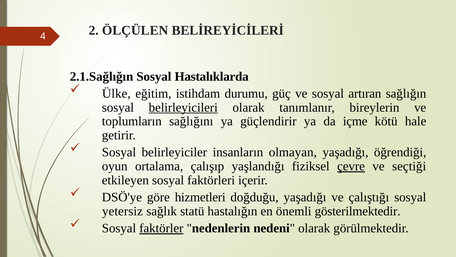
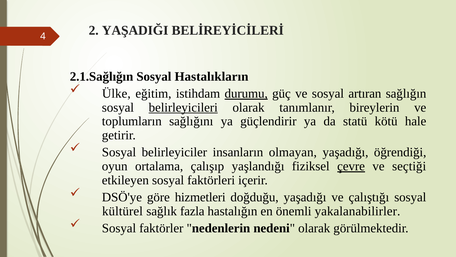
ÖLÇÜLEN: ÖLÇÜLEN -> YAŞADIĞI (135, 30)
Hastalıklarda: Hastalıklarda -> Hastalıkların (211, 76)
durumu underline: none -> present (246, 93)
içme: içme -> statü (355, 121)
yetersiz: yetersiz -> kültürel (122, 211)
statü: statü -> fazla (192, 211)
gösterilmektedir: gösterilmektedir -> yakalanabilirler (357, 211)
faktörler underline: present -> none (161, 228)
